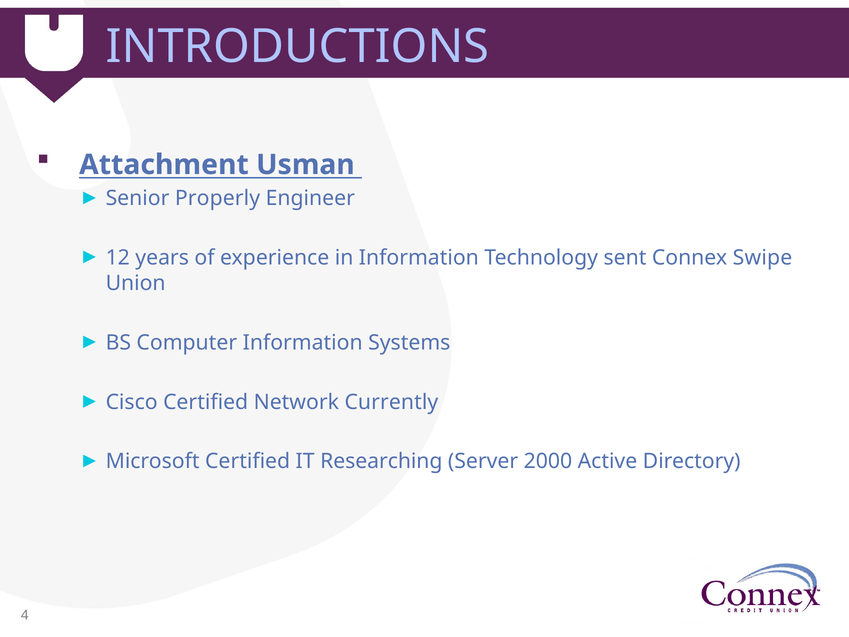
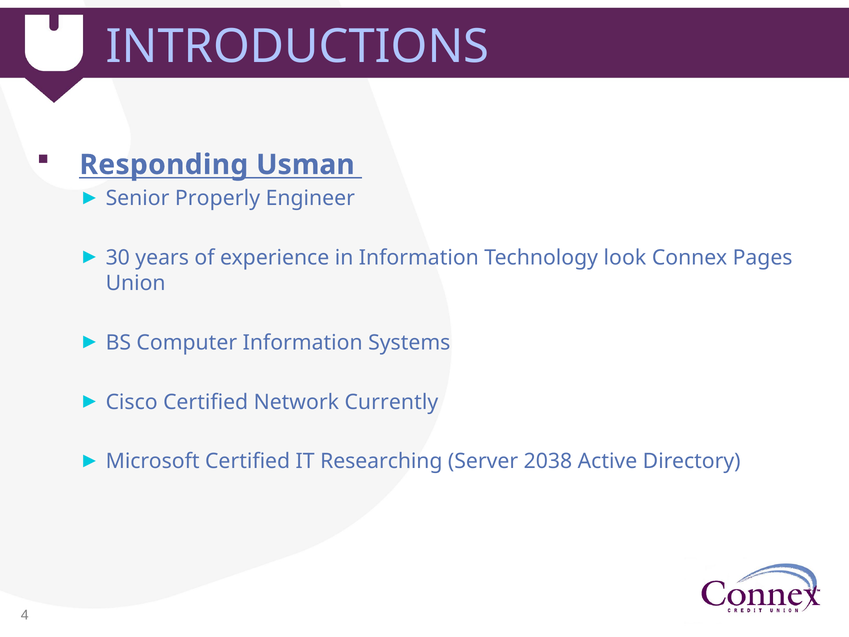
Attachment: Attachment -> Responding (164, 165)
12: 12 -> 30 (118, 258)
sent: sent -> look (625, 258)
Swipe: Swipe -> Pages (763, 258)
2000: 2000 -> 2038 (548, 461)
